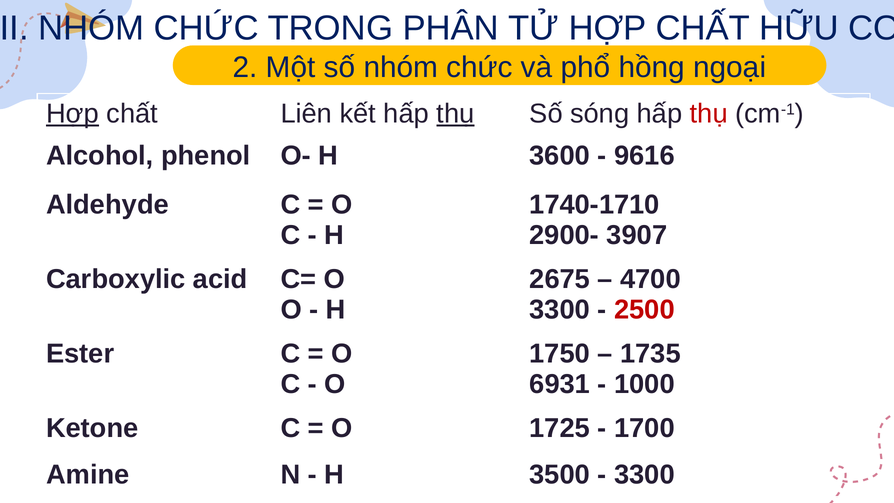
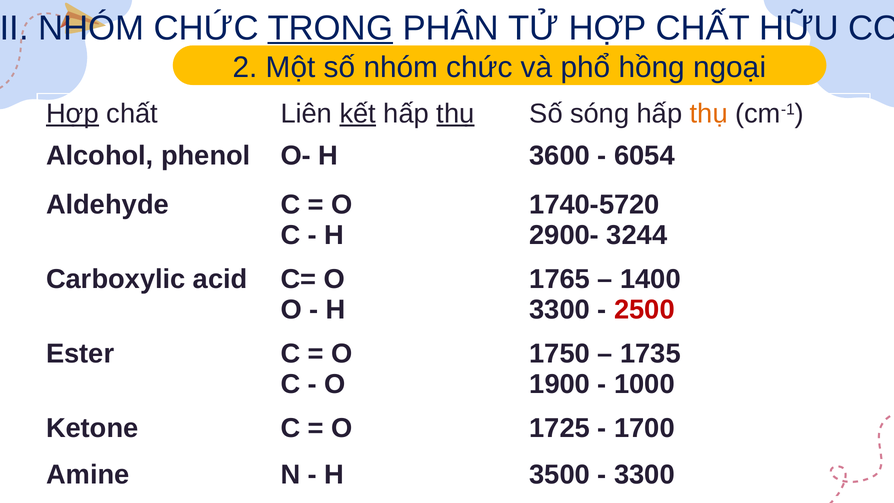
TRONG underline: none -> present (330, 28)
kết underline: none -> present (358, 114)
thụ colour: red -> orange (709, 114)
9616: 9616 -> 6054 (644, 155)
1740-1710: 1740-1710 -> 1740-5720 (594, 205)
3907: 3907 -> 3244 (637, 235)
2675: 2675 -> 1765 (560, 279)
4700: 4700 -> 1400 (650, 279)
6931: 6931 -> 1900 (560, 384)
